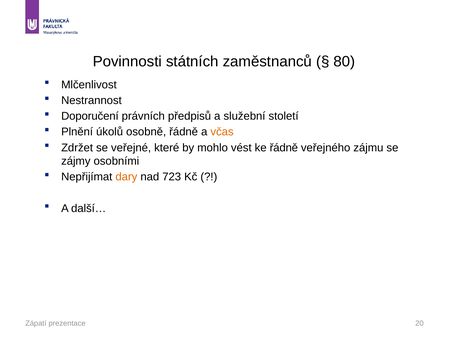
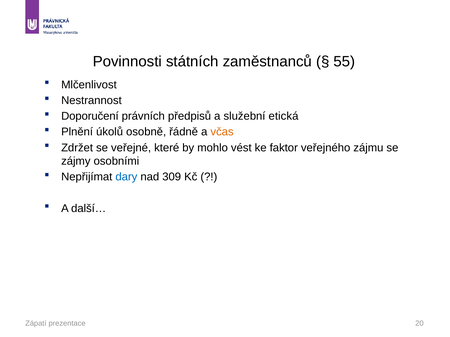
80: 80 -> 55 (344, 62)
století: století -> etická (284, 116)
ke řádně: řádně -> faktor (284, 148)
dary colour: orange -> blue (126, 177)
723: 723 -> 309 (172, 177)
